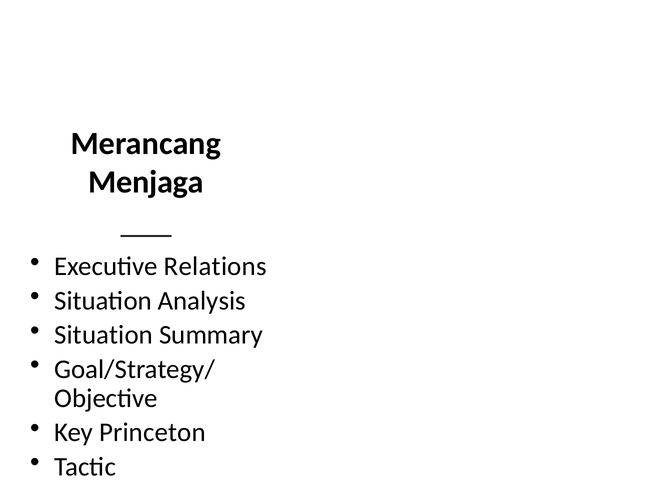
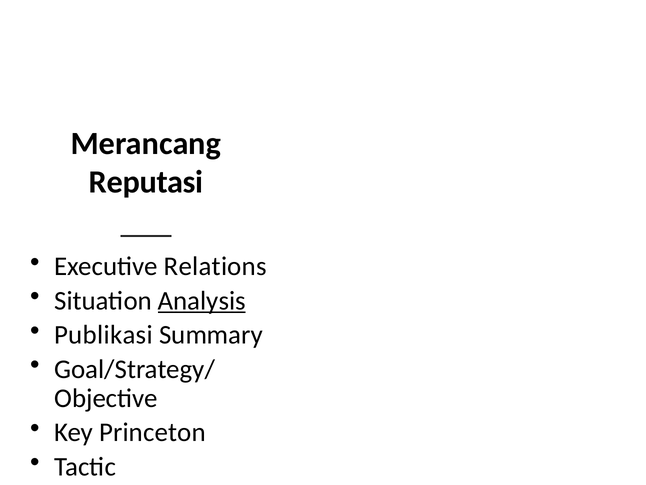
Menjaga: Menjaga -> Reputasi (146, 182)
Analysis underline: none -> present (202, 300)
Situation: Situation -> Publikasi (104, 335)
